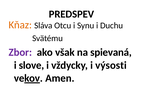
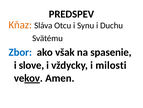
Zbor colour: purple -> blue (20, 52)
spievaná: spievaná -> spasenie (111, 52)
výsosti: výsosti -> milosti (111, 65)
